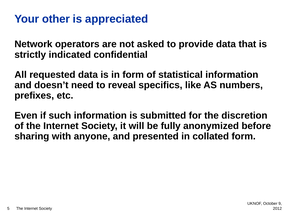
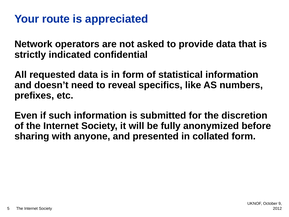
other: other -> route (56, 19)
